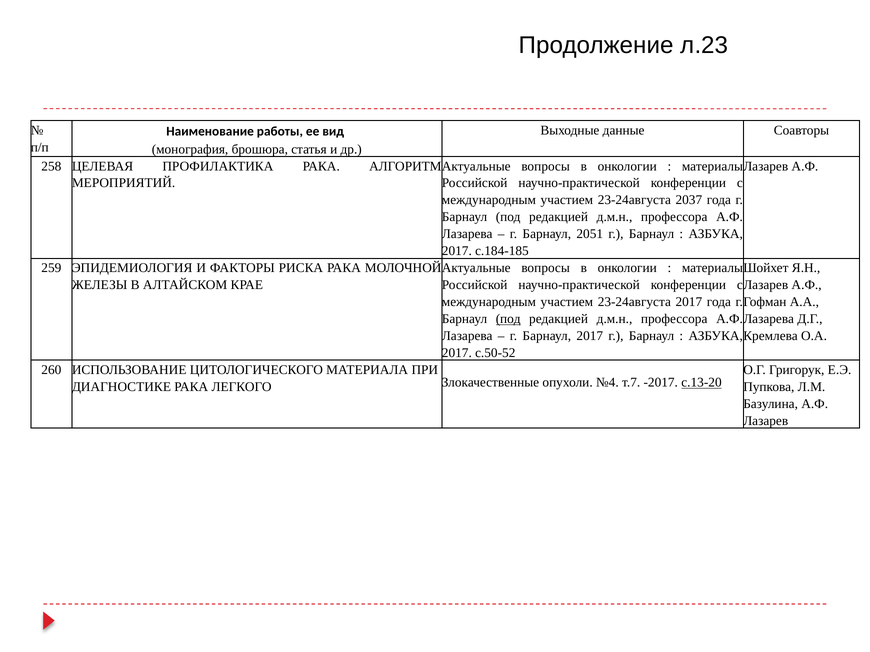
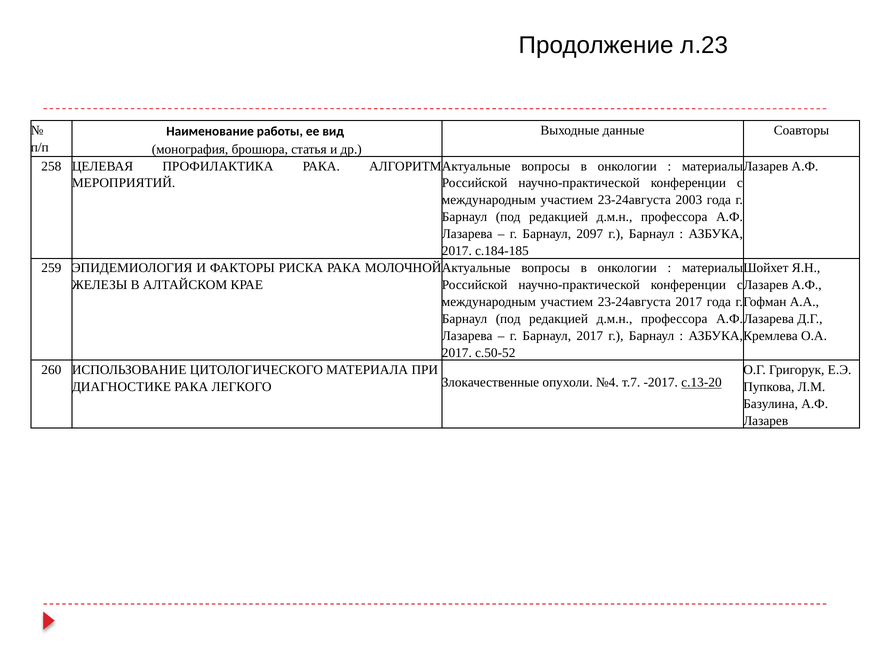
2037: 2037 -> 2003 (689, 200)
2051: 2051 -> 2097 (590, 234)
под underline: present -> none (508, 319)
